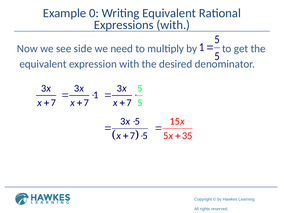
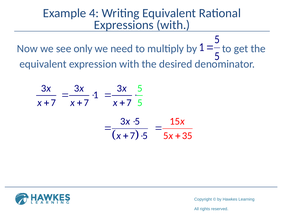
0: 0 -> 4 (94, 13)
side: side -> only (83, 49)
